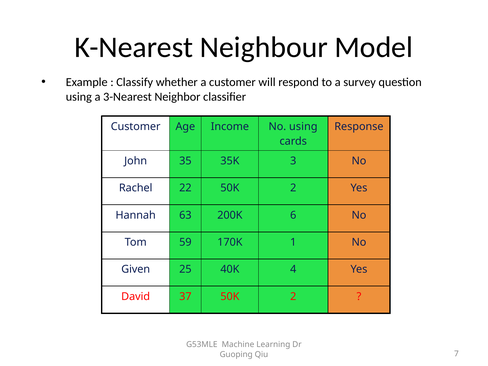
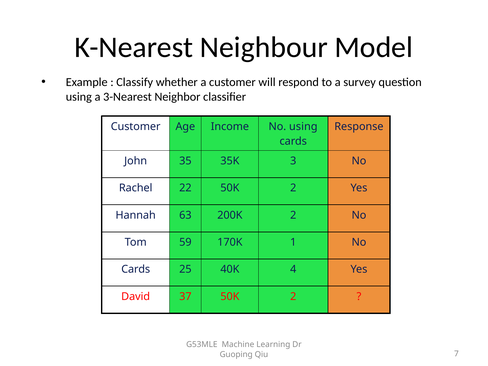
200K 6: 6 -> 2 (293, 215)
Given: Given -> Cards (136, 269)
